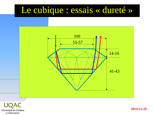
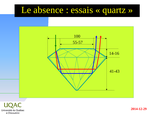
cubique: cubique -> absence (48, 10)
dureté: dureté -> quartz (114, 10)
